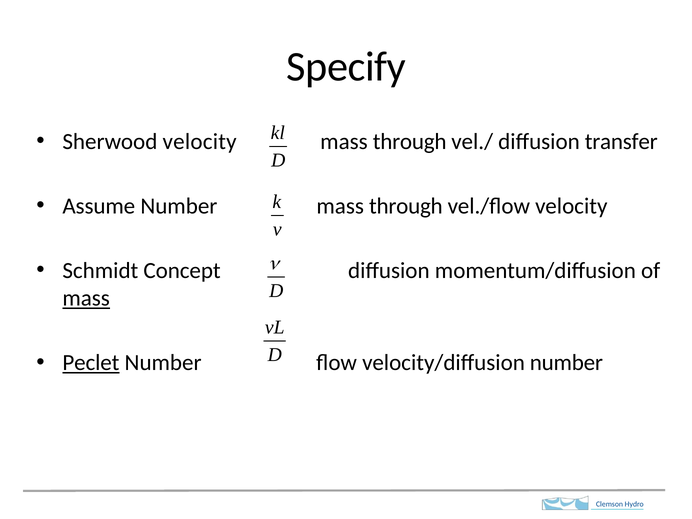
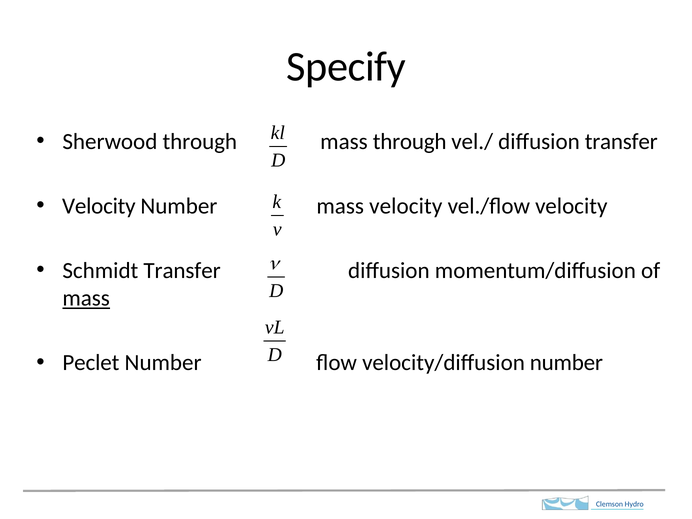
Sherwood velocity: velocity -> through (200, 141)
Assume: Assume -> Velocity (99, 206)
Number mass through: through -> velocity (406, 206)
Schmidt Concept: Concept -> Transfer (182, 271)
Peclet underline: present -> none (91, 363)
